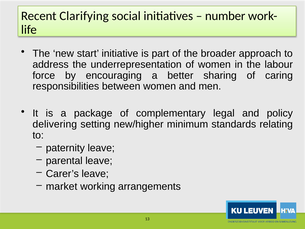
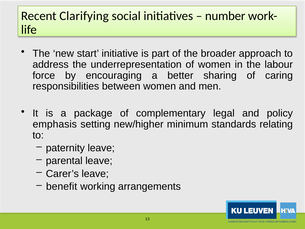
delivering: delivering -> emphasis (55, 124)
market: market -> benefit (62, 186)
